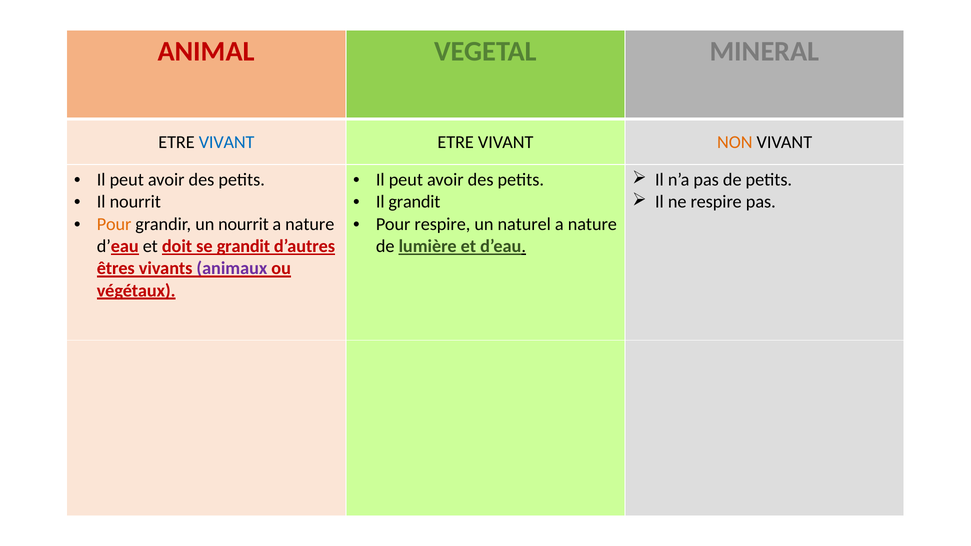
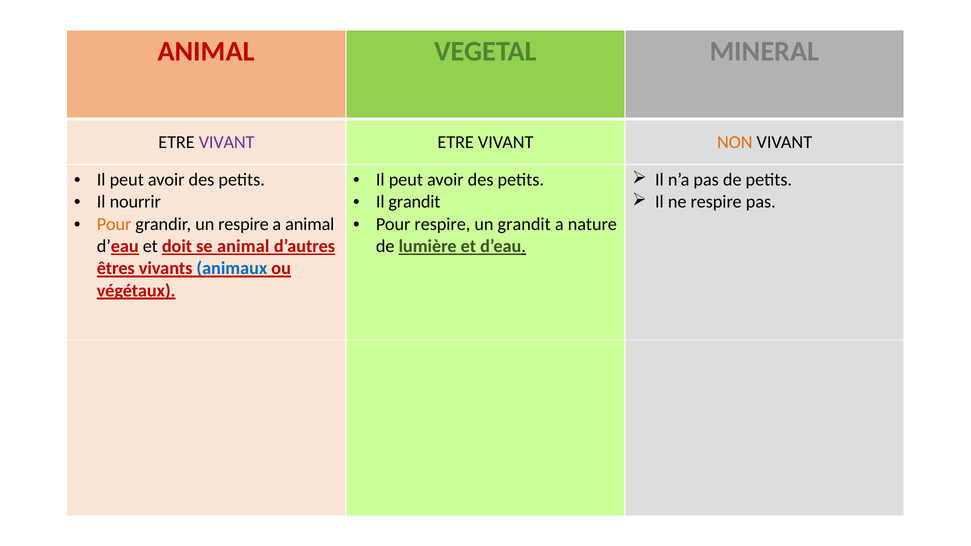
VIVANT colour: blue -> purple (227, 142)
Il nourrit: nourrit -> nourrir (135, 202)
un nourrit: nourrit -> respire (243, 224)
nature: nature -> animal (310, 224)
un naturel: naturel -> grandit (524, 224)
se grandit: grandit -> animal (243, 246)
animaux colour: purple -> blue (232, 269)
